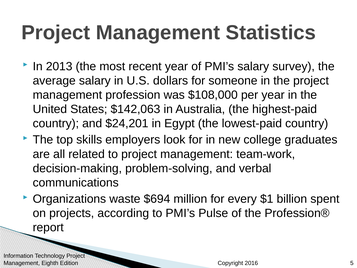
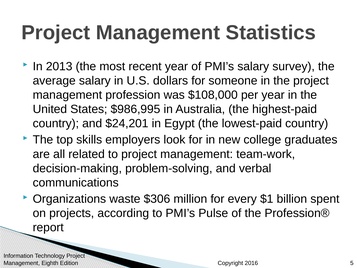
$142,063: $142,063 -> $986,995 (135, 109)
$694: $694 -> $306 (157, 199)
